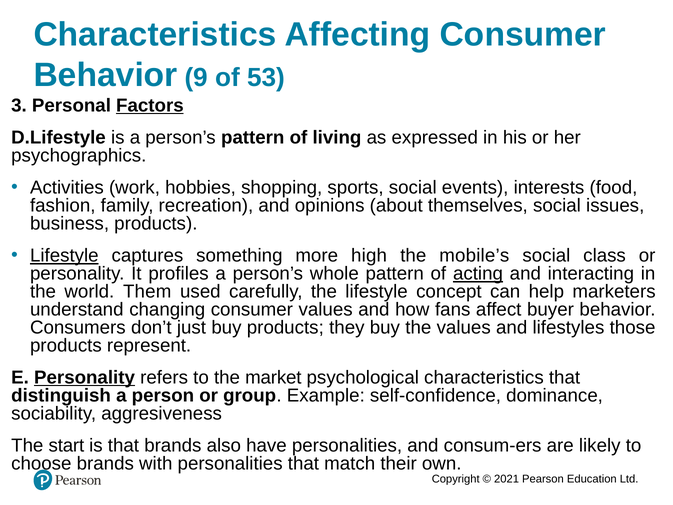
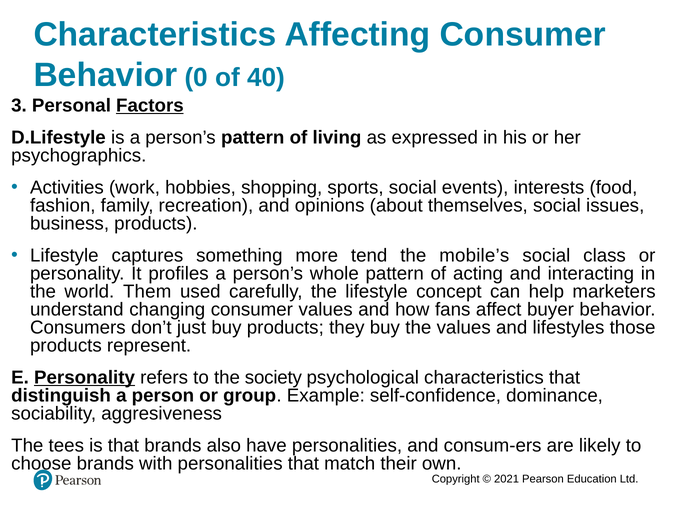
9: 9 -> 0 (196, 78)
53: 53 -> 40 (266, 78)
Lifestyle underline: present -> none (64, 256)
high: high -> tend (369, 256)
acting underline: present -> none (478, 274)
market: market -> society (273, 377)
start: start -> tees (66, 445)
